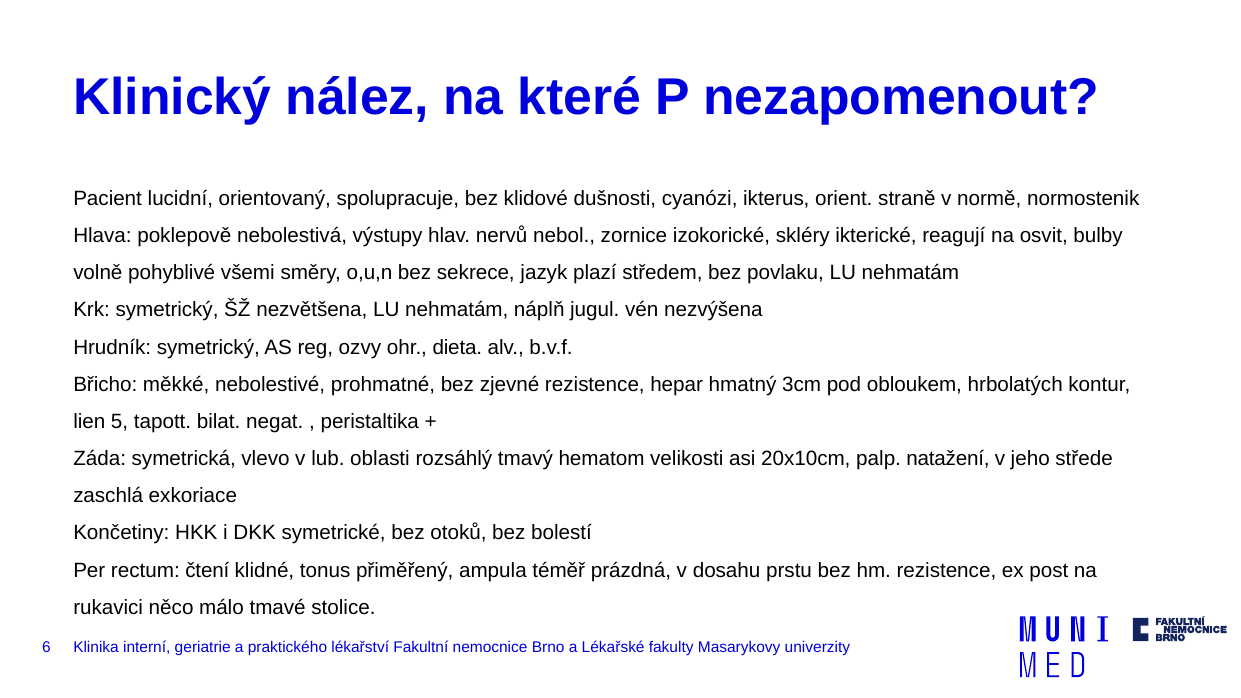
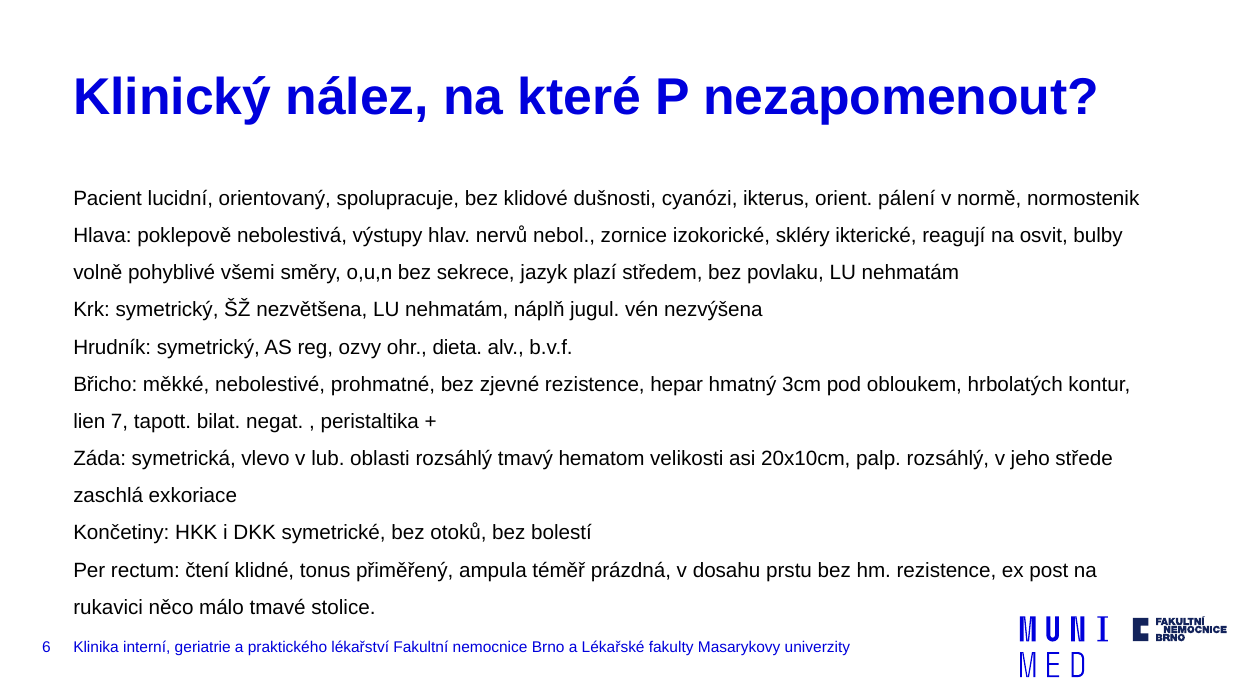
straně: straně -> pálení (907, 198)
5: 5 -> 7 (120, 422)
palp natažení: natažení -> rozsáhlý (948, 459)
